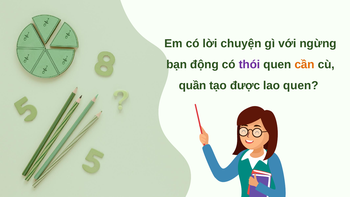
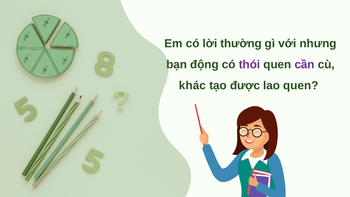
chuyện: chuyện -> thường (241, 43)
ngừng: ngừng -> nhưng (318, 43)
cần colour: orange -> purple (305, 64)
quần: quần -> khác (192, 85)
